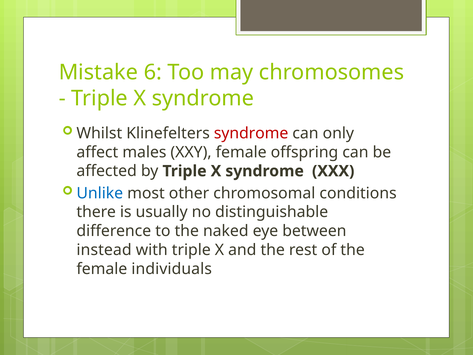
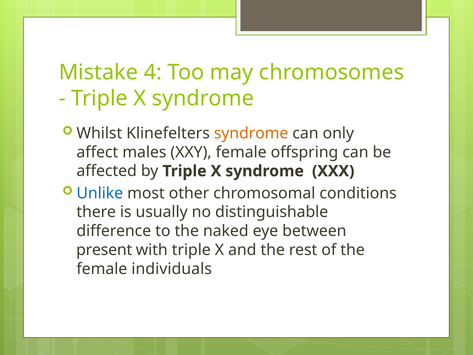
6: 6 -> 4 (153, 72)
syndrome colour: red -> orange (251, 133)
instead: instead -> present (104, 250)
